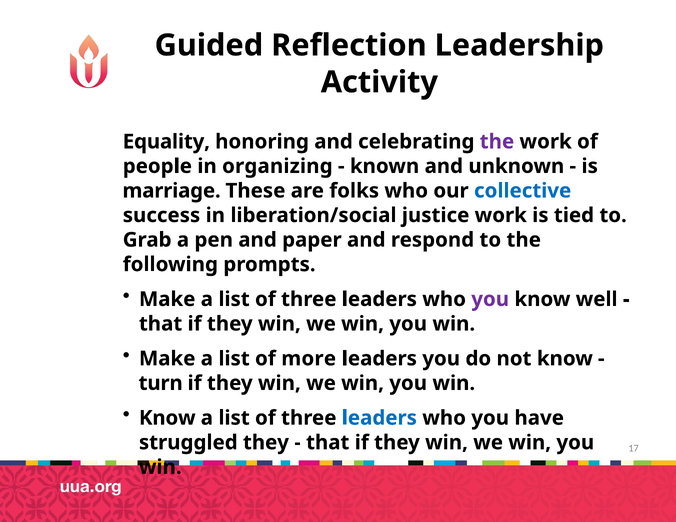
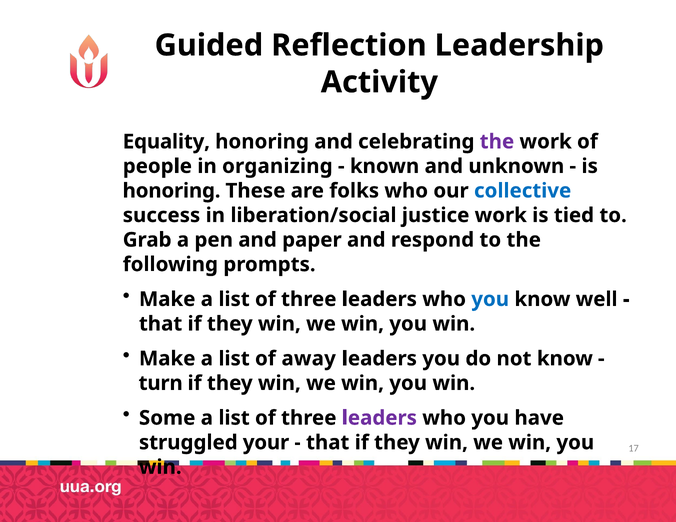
marriage: marriage -> honoring (172, 191)
you colour: purple -> blue (490, 299)
more: more -> away (309, 359)
Know: Know -> Some (167, 418)
leaders colour: blue -> purple (379, 418)
struggled they: they -> your (266, 443)
